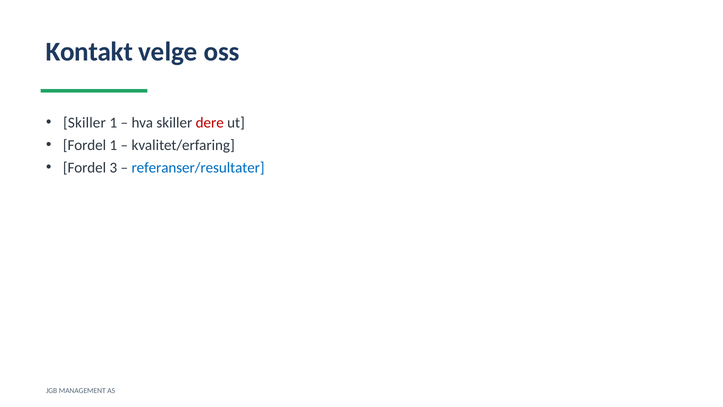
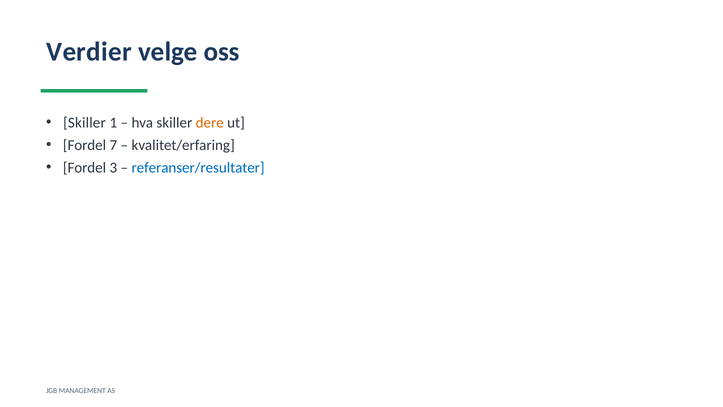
Kontakt: Kontakt -> Verdier (89, 52)
dere colour: red -> orange (210, 122)
Fordel 1: 1 -> 7 (113, 145)
